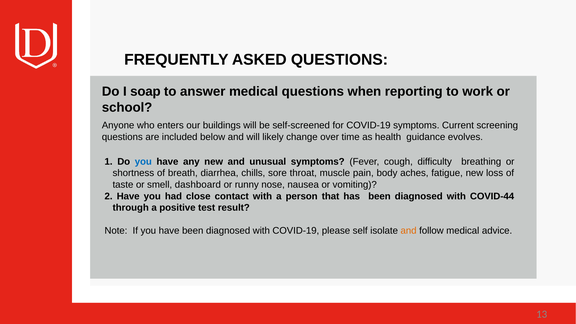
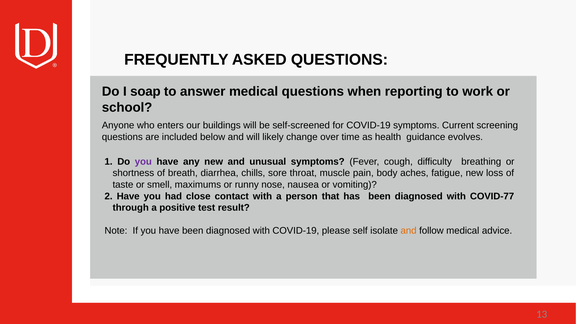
you colour: blue -> purple (143, 162)
dashboard: dashboard -> maximums (198, 185)
COVID-44: COVID-44 -> COVID-77 (492, 196)
